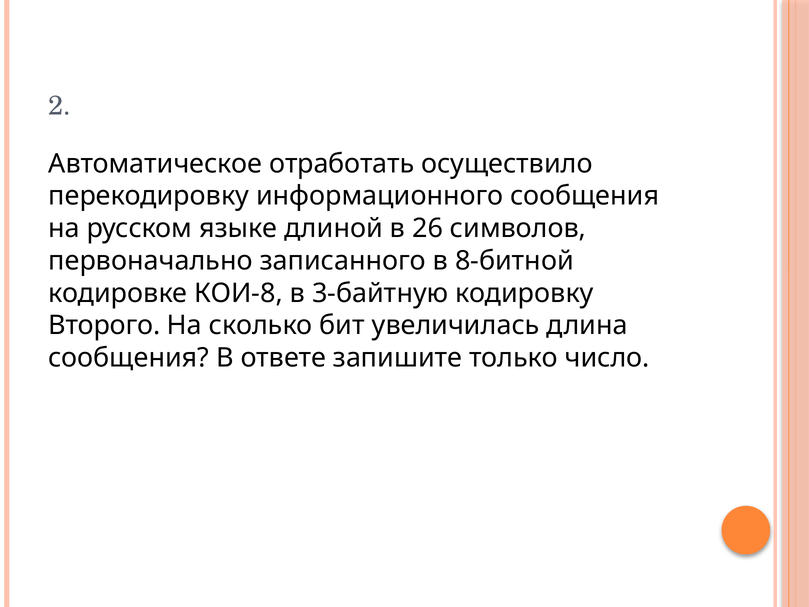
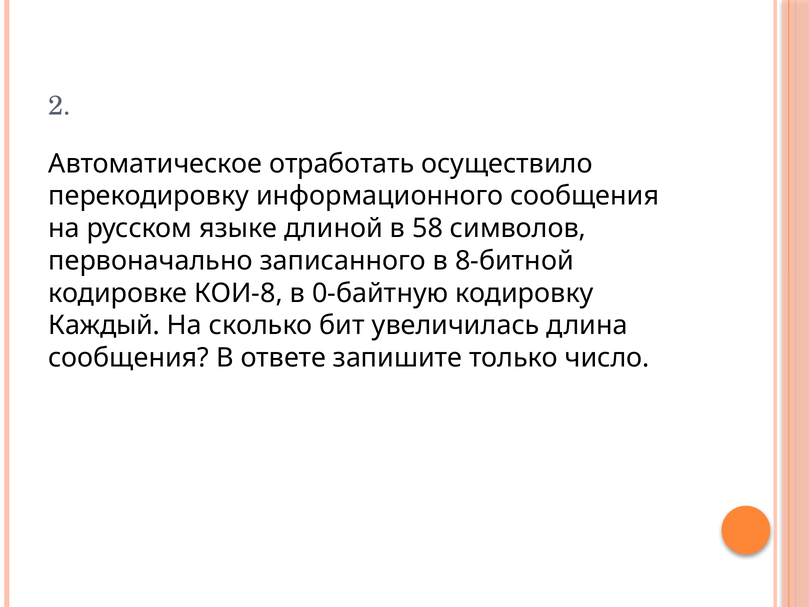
26: 26 -> 58 (428, 228)
3-байтную: 3-байтную -> 0-байтную (380, 293)
Второго: Второго -> Каждый (104, 325)
